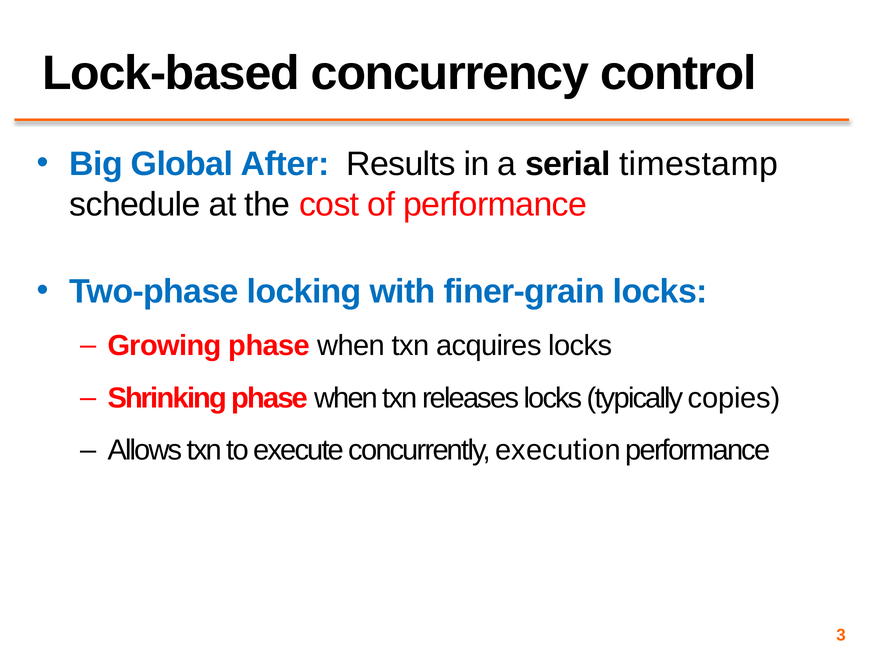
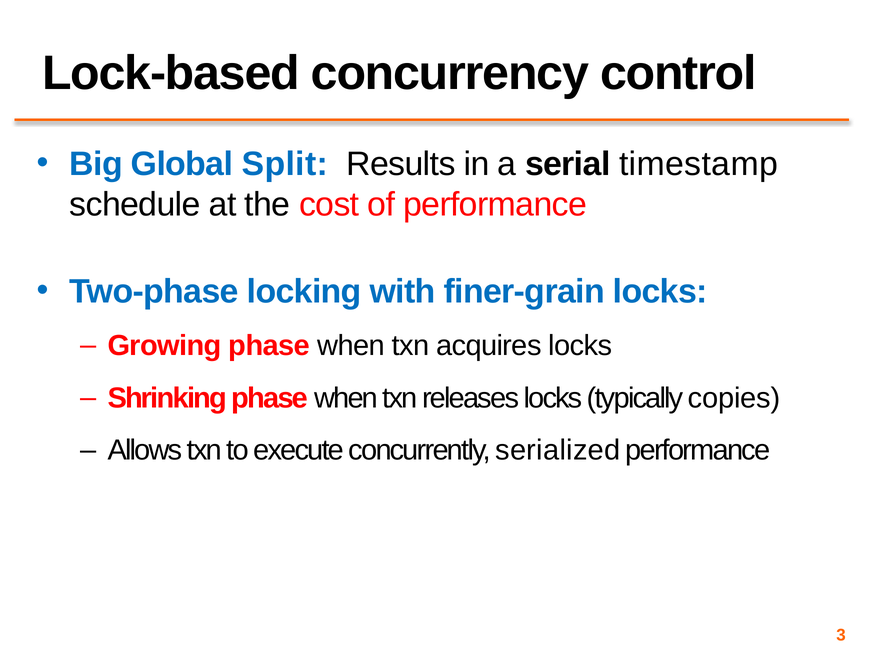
After: After -> Split (285, 164)
execution: execution -> serialized (558, 451)
